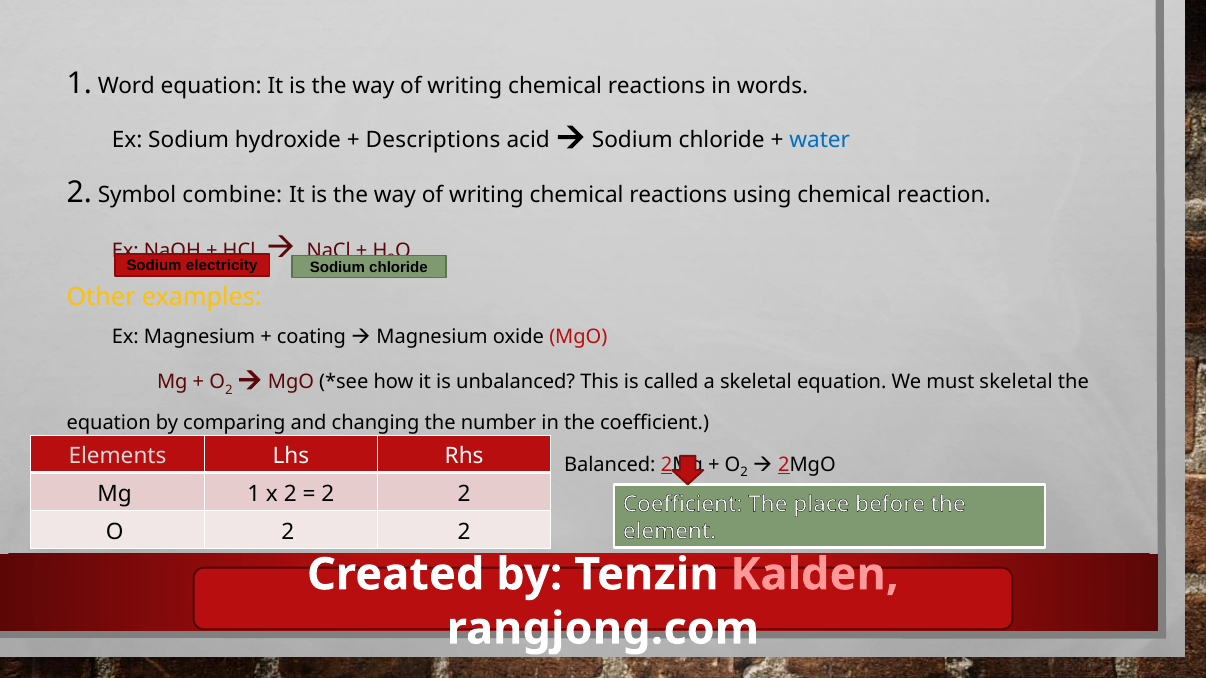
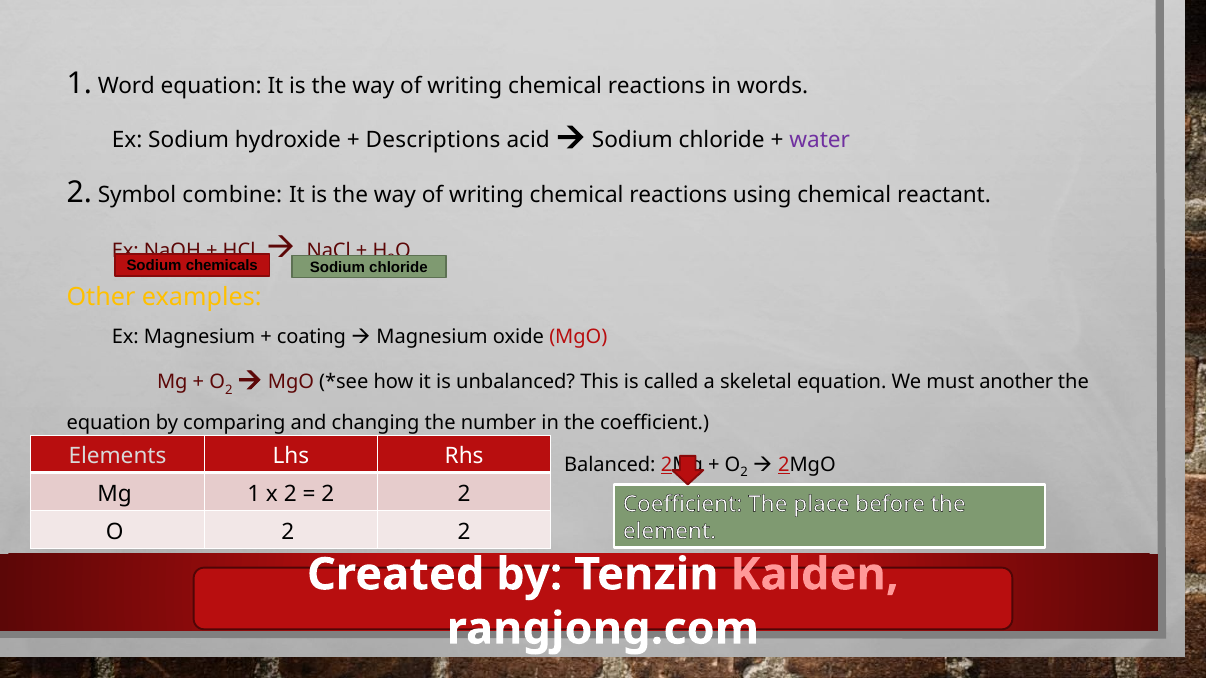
water colour: blue -> purple (820, 141)
reaction: reaction -> reactant (944, 195)
electricity: electricity -> chemicals (222, 266)
must skeletal: skeletal -> another (1016, 382)
